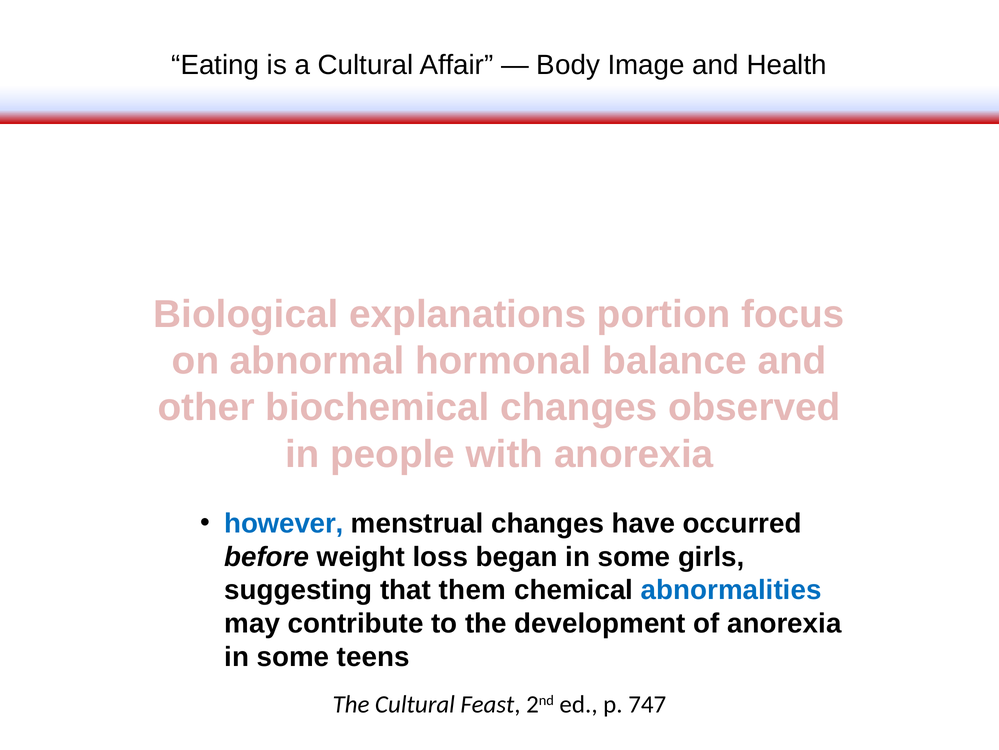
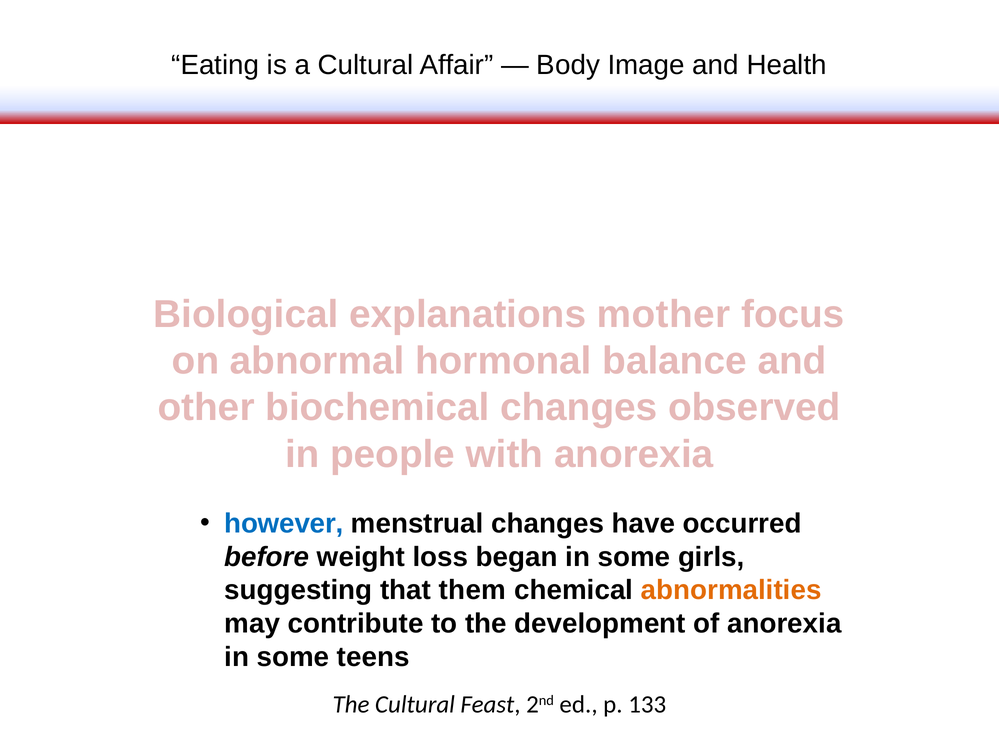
portion: portion -> mother (664, 314)
abnormalities colour: blue -> orange (731, 590)
747: 747 -> 133 (647, 704)
